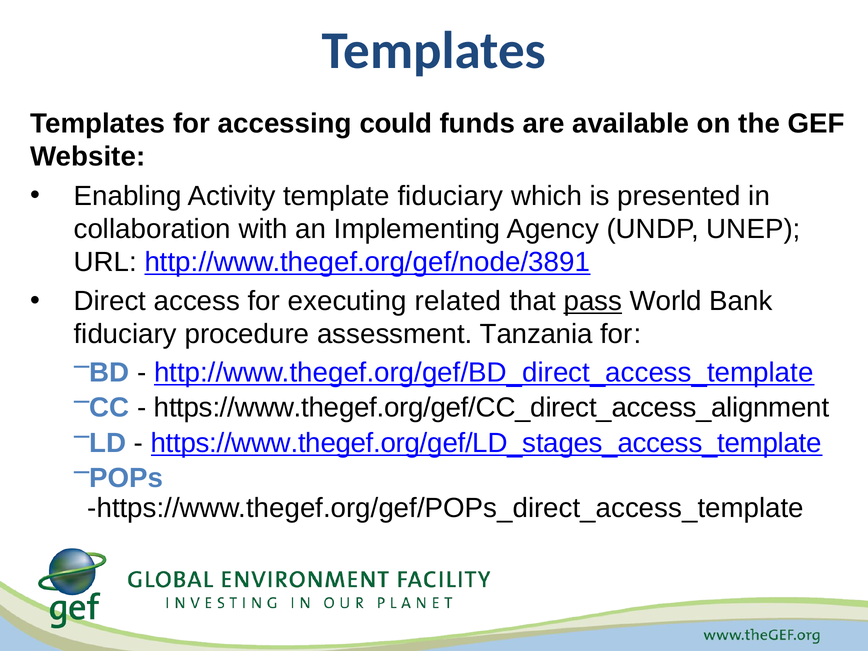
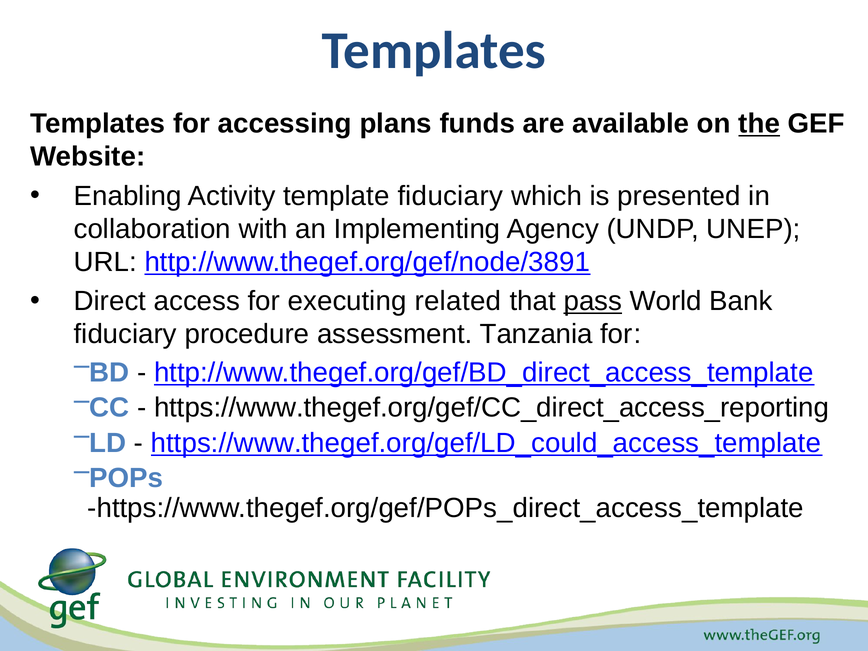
could: could -> plans (396, 124)
the underline: none -> present (759, 124)
https://www.thegef.org/gef/CC_direct_access_alignment: https://www.thegef.org/gef/CC_direct_access_alignment -> https://www.thegef.org/gef/CC_direct_access_reporting (491, 408)
https://www.thegef.org/gef/LD_stages_access_template: https://www.thegef.org/gef/LD_stages_access_template -> https://www.thegef.org/gef/LD_could_access_template (486, 443)
